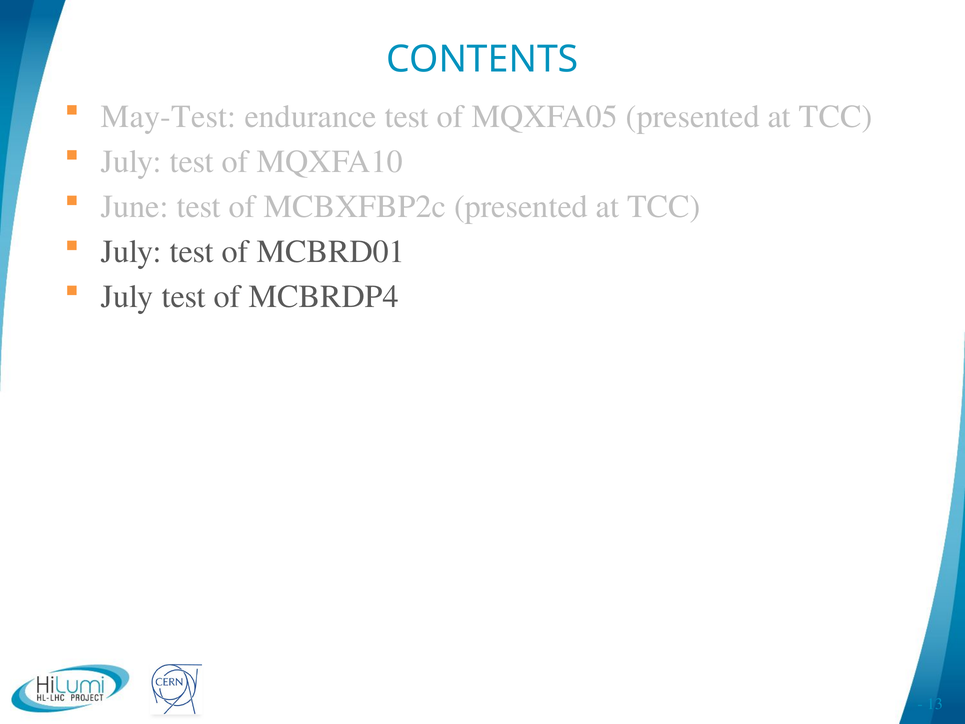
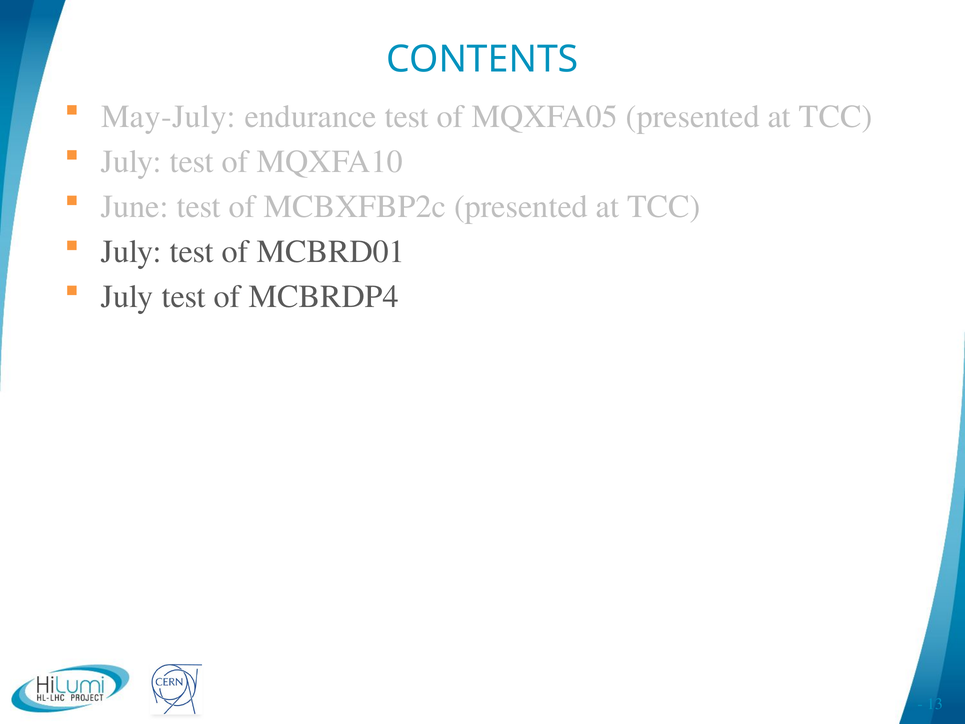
May-Test: May-Test -> May-July (168, 117)
